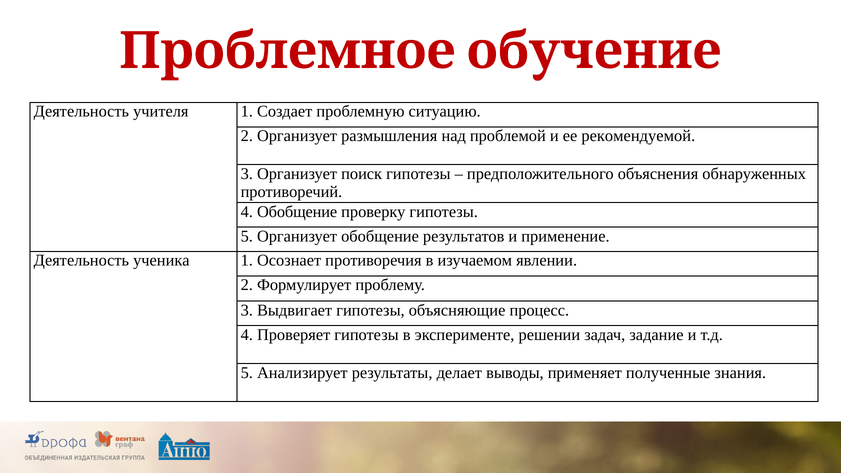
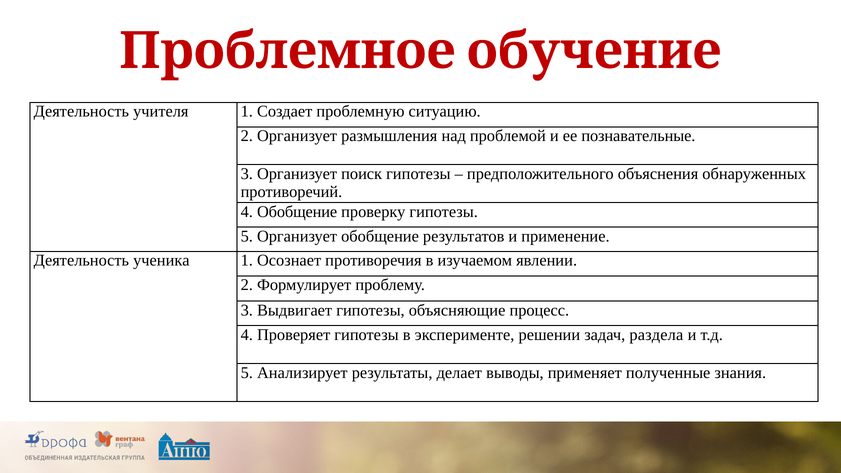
рекомендуемой: рекомендуемой -> познавательные (638, 136)
задание: задание -> раздела (656, 335)
